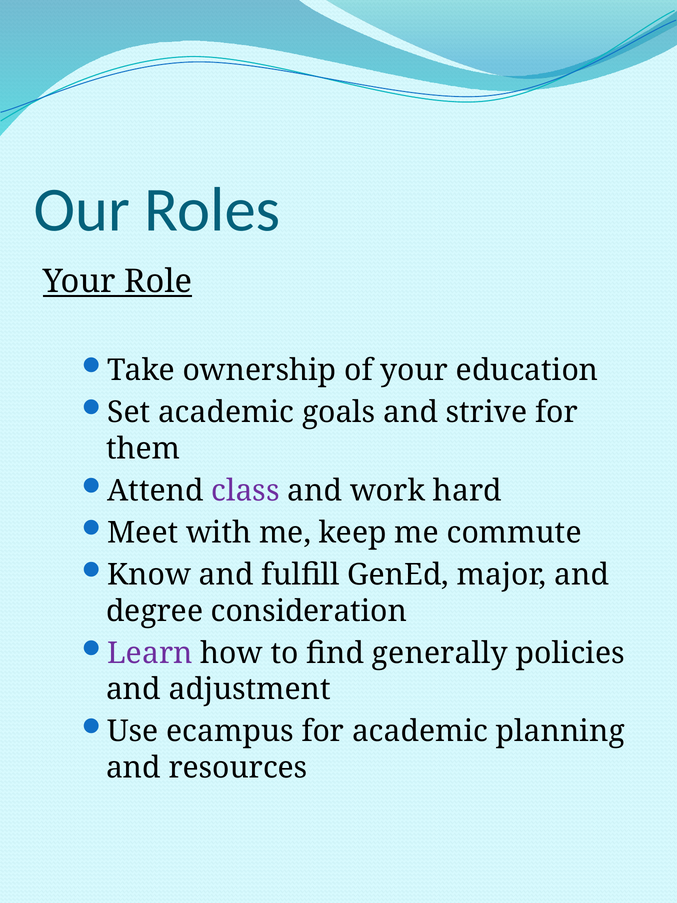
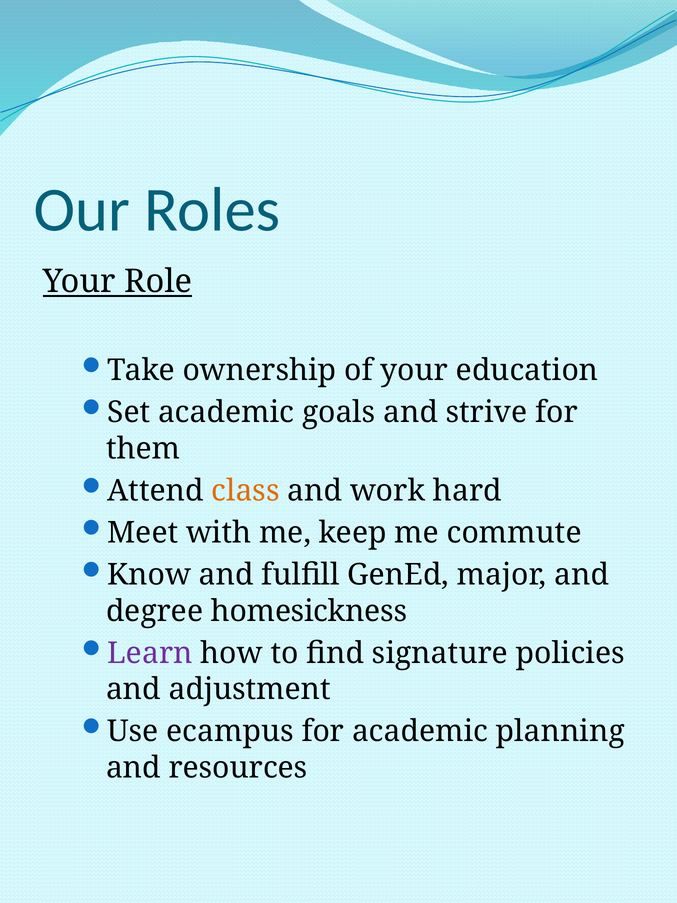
class colour: purple -> orange (245, 491)
consideration: consideration -> homesickness (309, 611)
generally: generally -> signature (440, 653)
